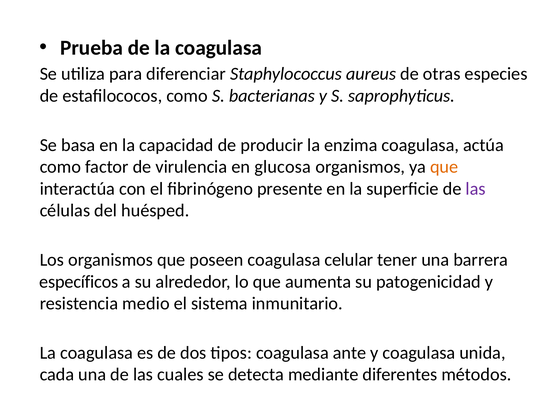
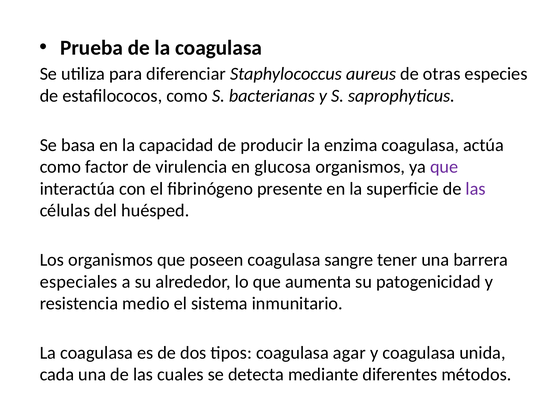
que colour: orange -> purple (444, 167)
celular: celular -> sangre (349, 260)
específicos: específicos -> especiales (79, 282)
ante: ante -> agar (349, 353)
